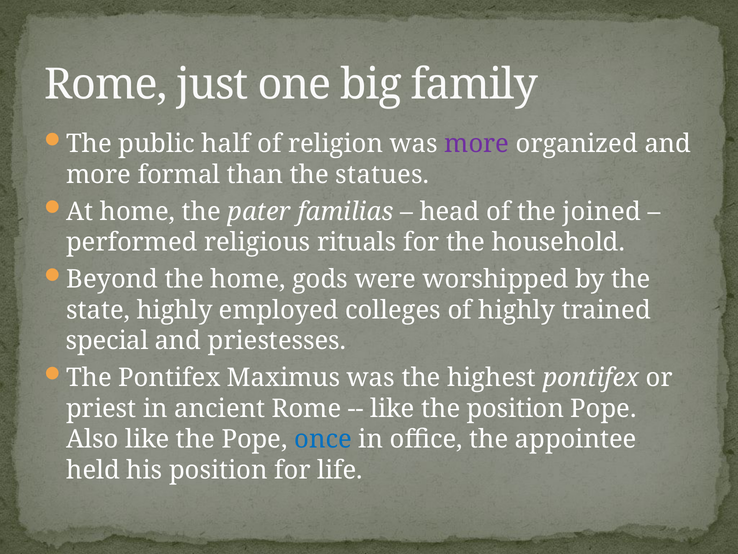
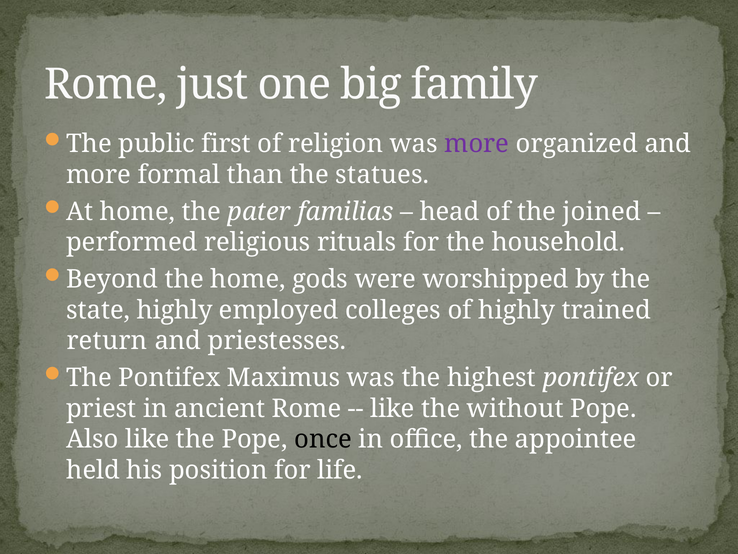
half: half -> first (226, 144)
special: special -> return (107, 341)
the position: position -> without (515, 408)
once colour: blue -> black (323, 439)
